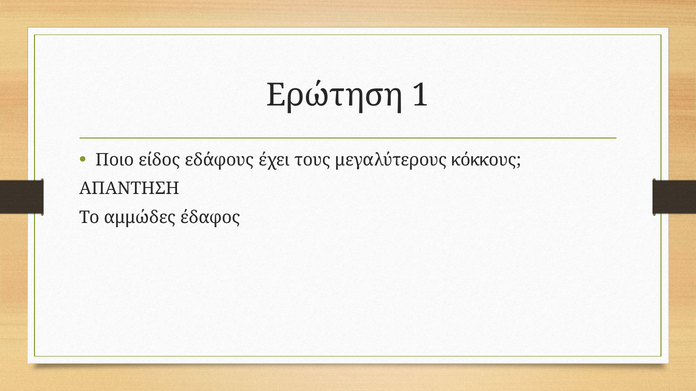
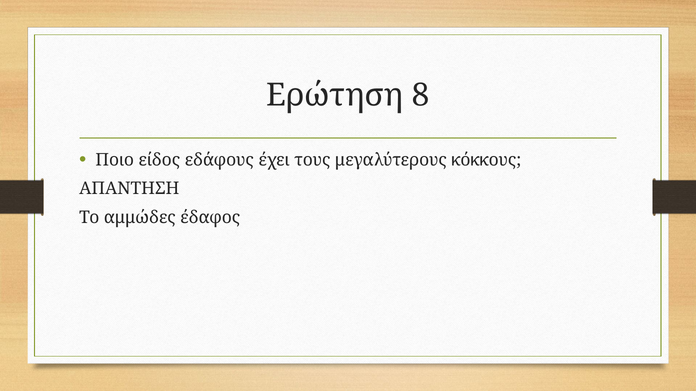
1: 1 -> 8 (421, 95)
